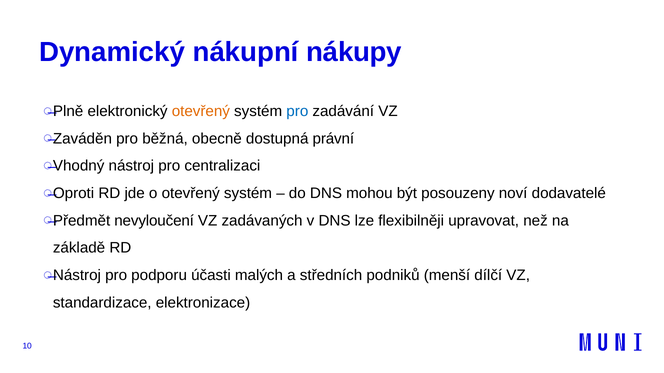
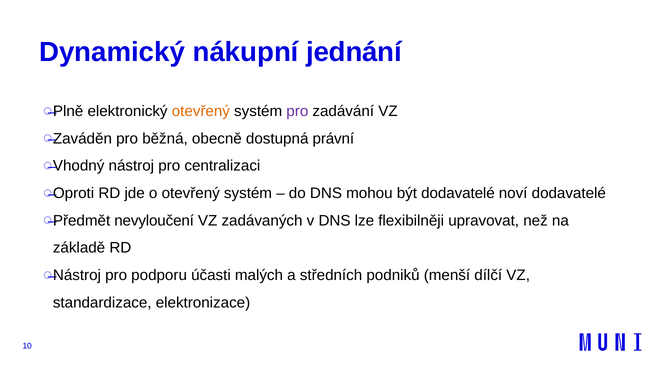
nákupy: nákupy -> jednání (354, 52)
pro colour: blue -> purple (297, 111)
být posouzeny: posouzeny -> dodavatelé (458, 194)
